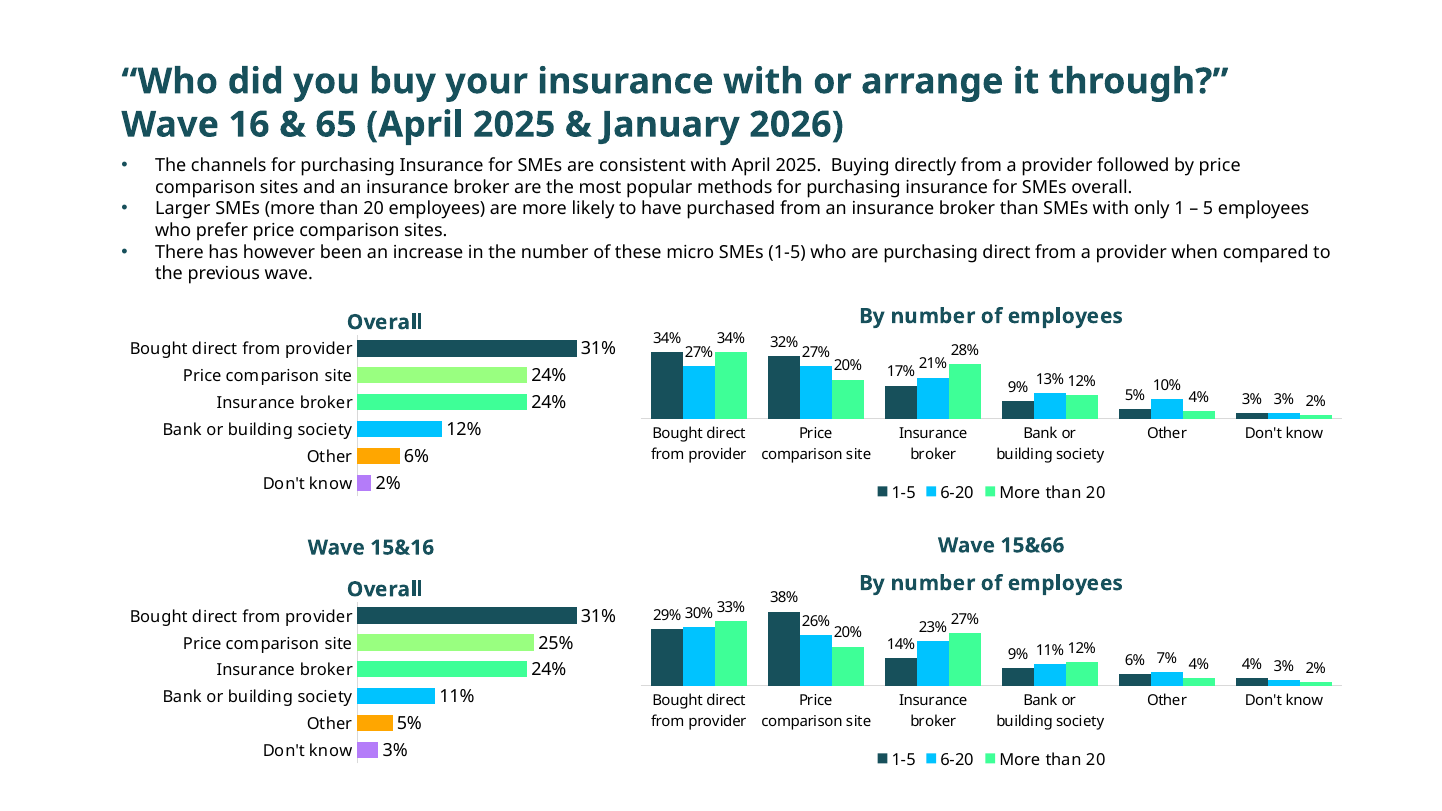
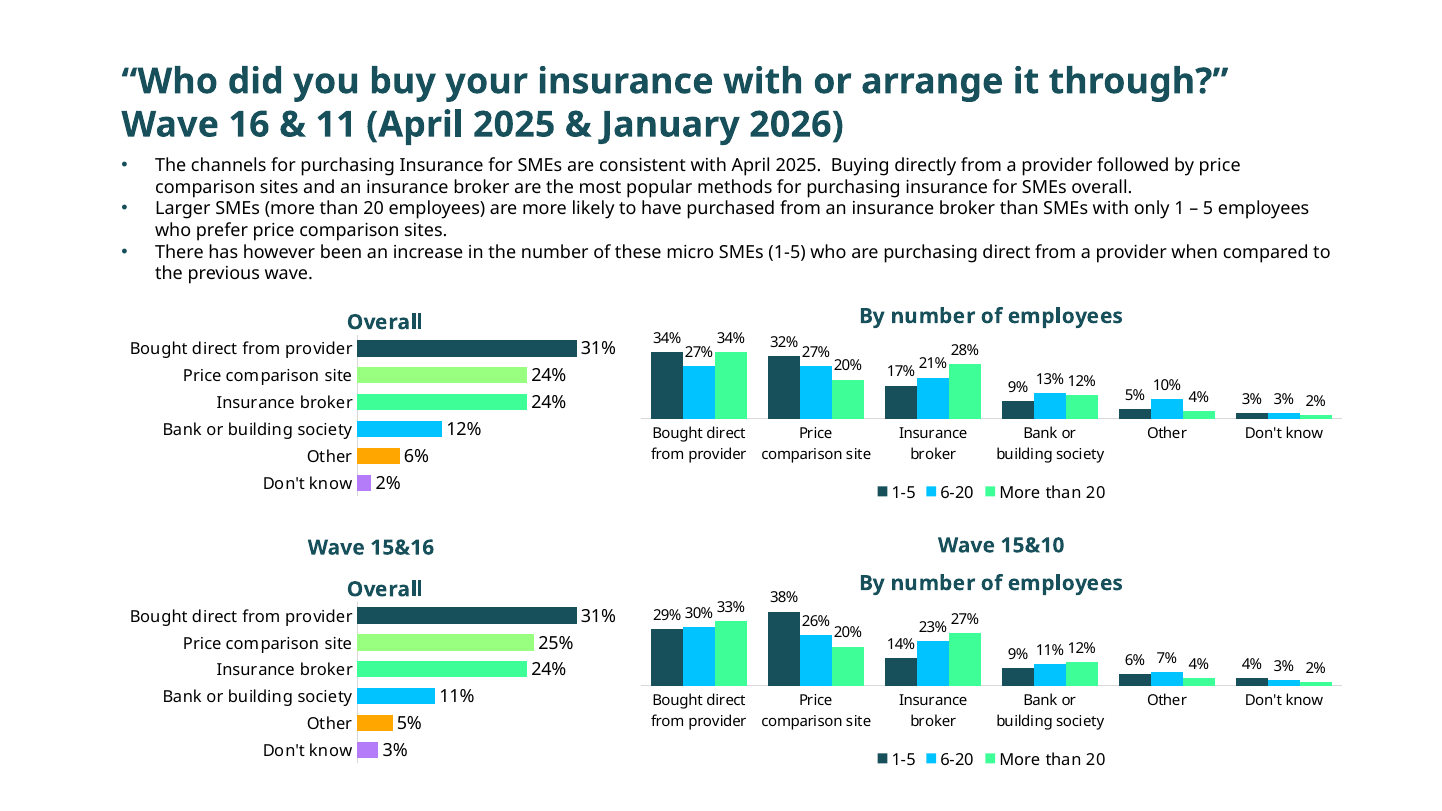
65: 65 -> 11 (336, 125)
15&66: 15&66 -> 15&10 (1032, 546)
